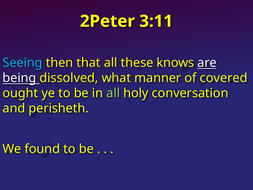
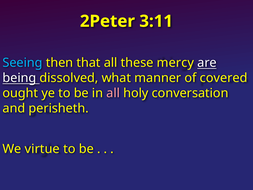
knows: knows -> mercy (175, 63)
all colour: light green -> pink (113, 93)
found: found -> virtue (42, 149)
